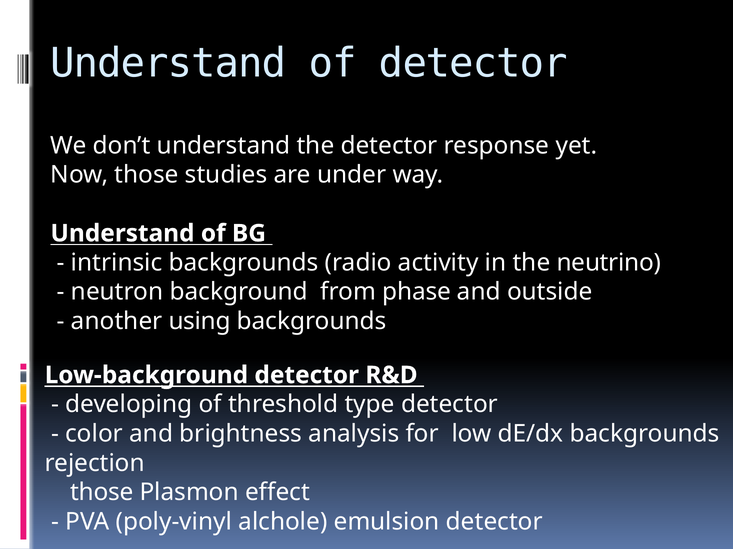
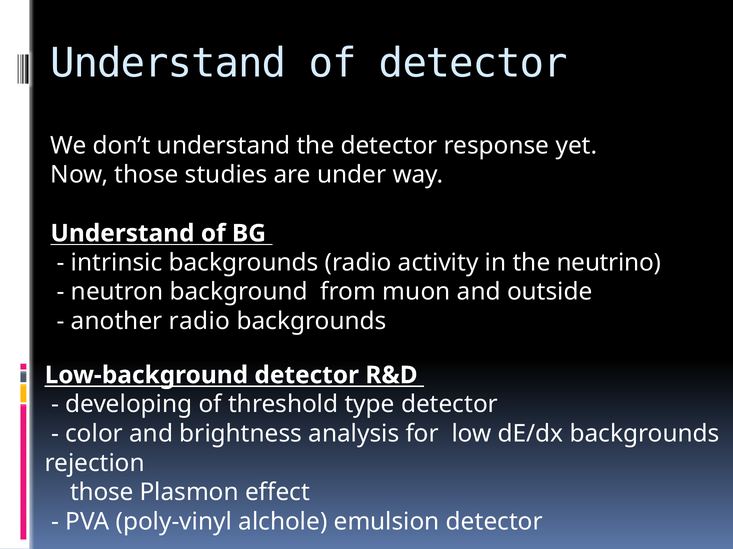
phase: phase -> muon (416, 292)
another using: using -> radio (199, 322)
